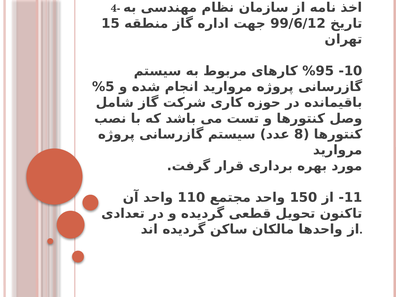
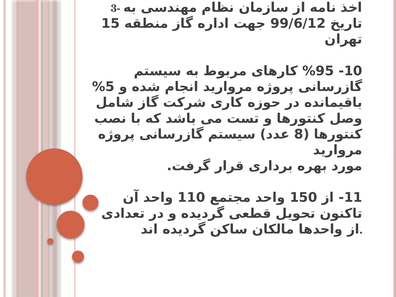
4-: 4- -> 3- (116, 8)
